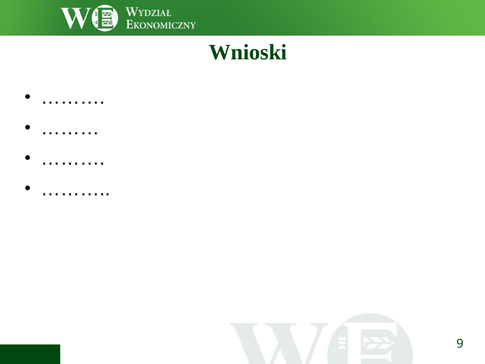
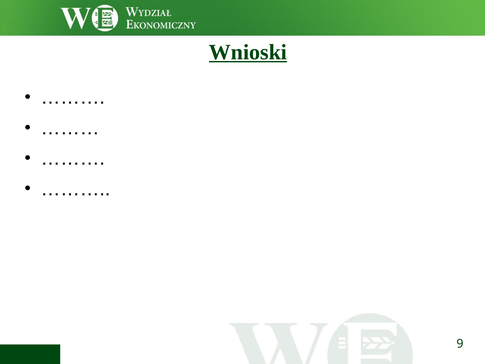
Wnioski underline: none -> present (248, 52)
